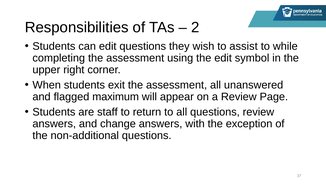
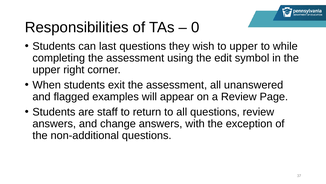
2: 2 -> 0 (195, 27)
can edit: edit -> last (108, 46)
to assist: assist -> upper (244, 46)
maximum: maximum -> examples (116, 96)
